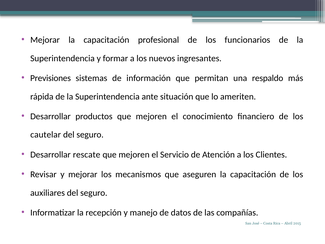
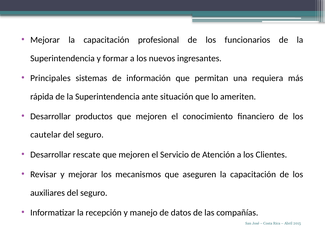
Previsiones: Previsiones -> Principales (50, 78)
respaldo: respaldo -> requiera (268, 78)
